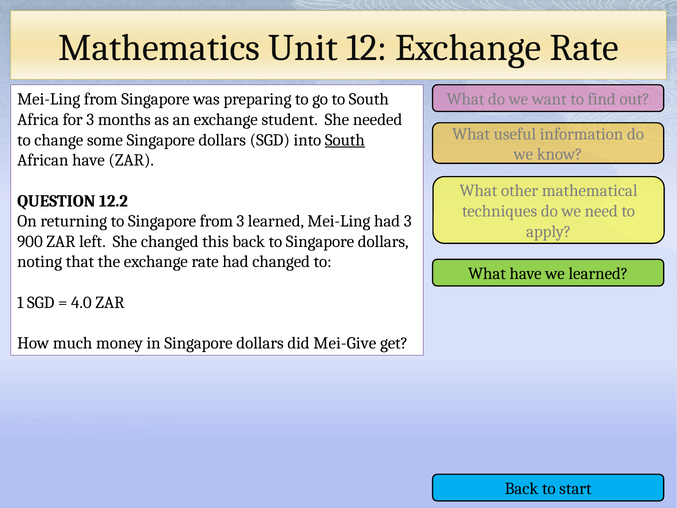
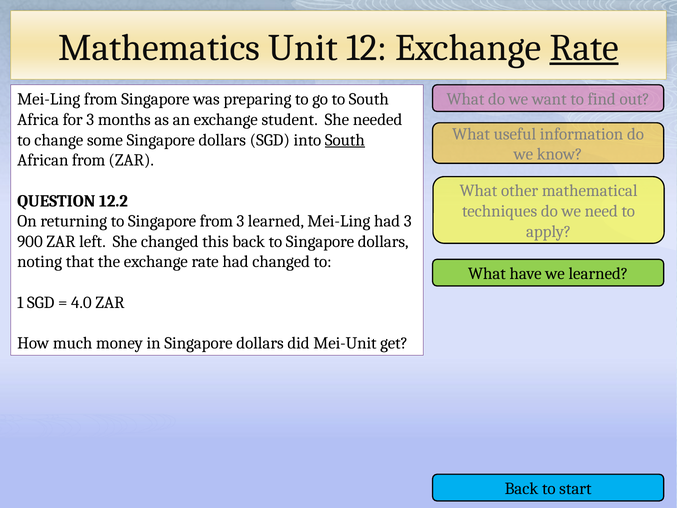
Rate underline: none -> present (584, 48)
African have: have -> from (89, 160)
Mei-Give: Mei-Give -> Mei-Unit (345, 343)
